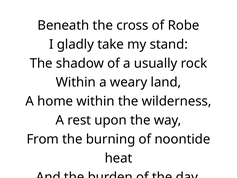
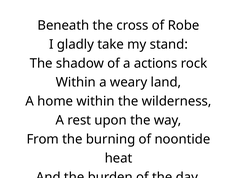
usually: usually -> actions (156, 63)
